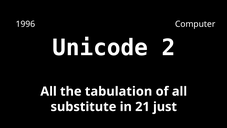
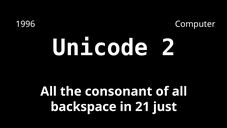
tabulation: tabulation -> consonant (119, 91)
substitute: substitute -> backspace (84, 107)
